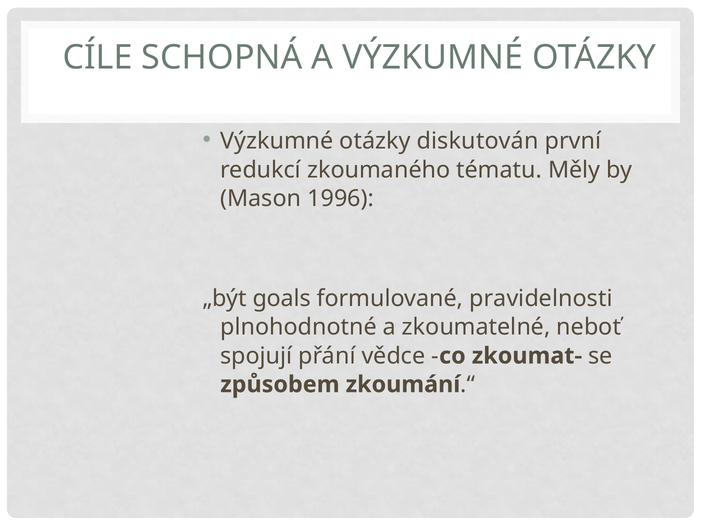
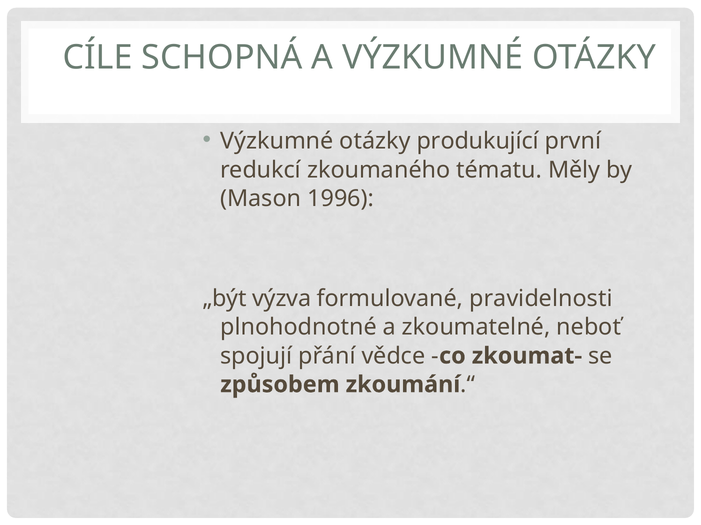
diskutován: diskutován -> produkující (478, 141)
goals: goals -> výzva (282, 299)
